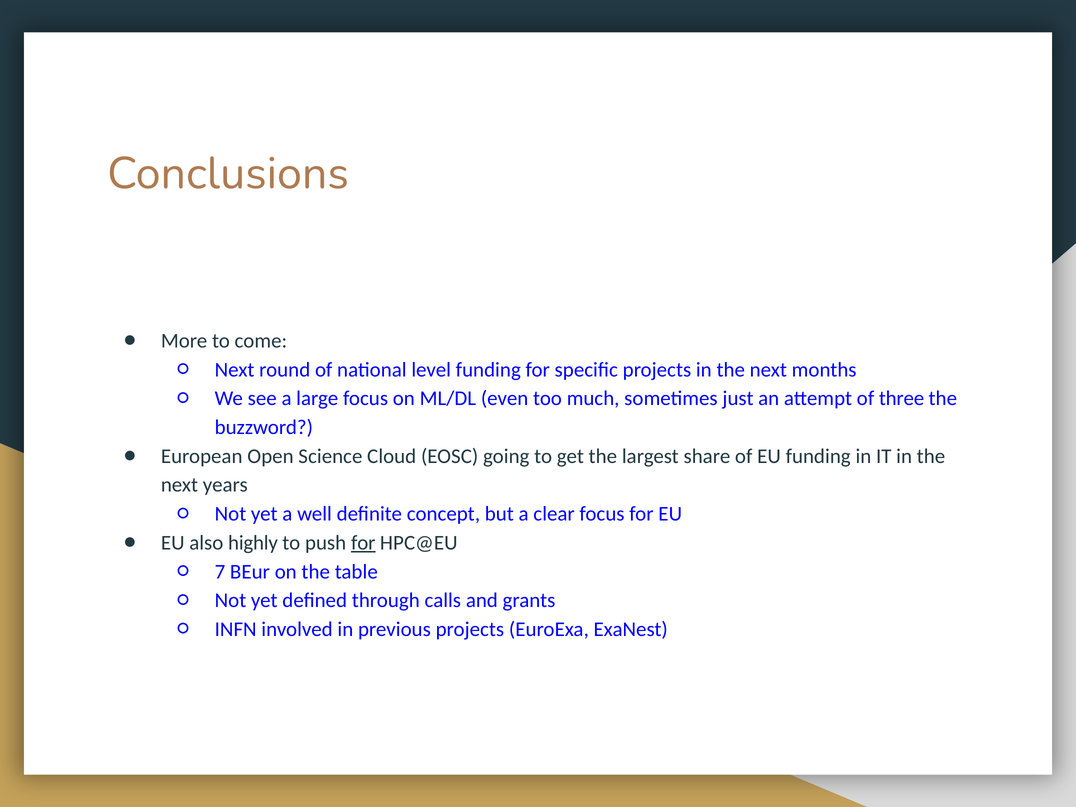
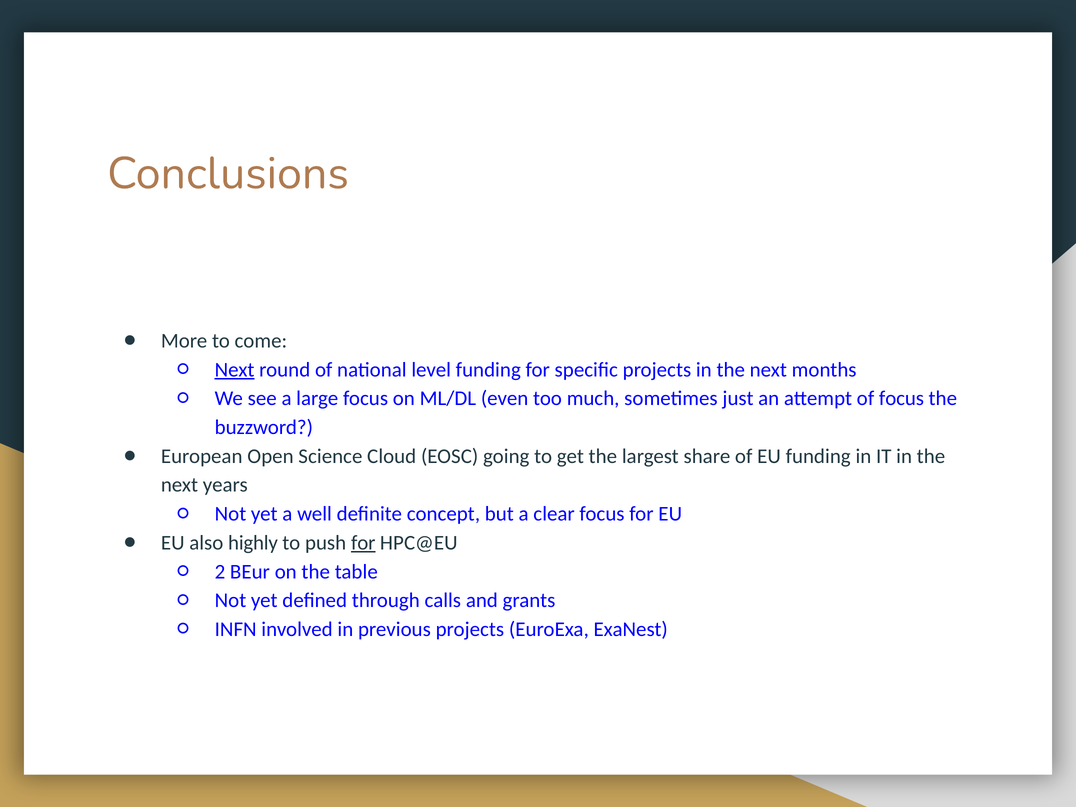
Next underline: none -> present (235, 370)
of three: three -> focus (901, 399)
7: 7 -> 2 (220, 572)
